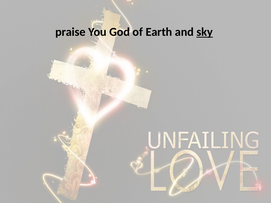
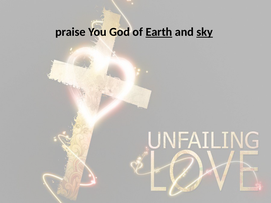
Earth underline: none -> present (159, 32)
